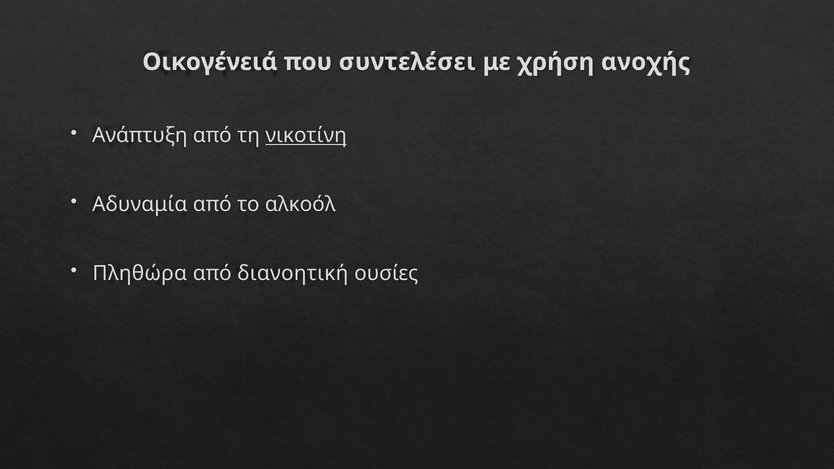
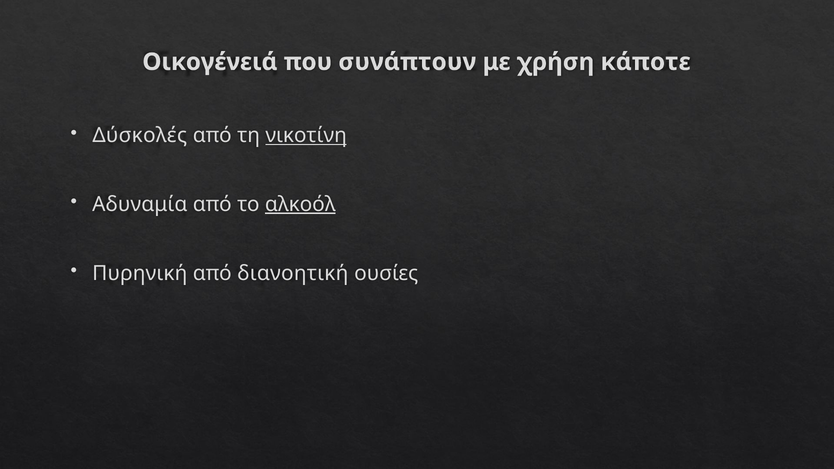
συντελέσει: συντελέσει -> συνάπτουν (407, 62)
ανοχής: ανοχής -> κάποτε (646, 62)
Ανάπτυξη: Ανάπτυξη -> Δύσκολές (140, 136)
αλκοόλ underline: none -> present (300, 204)
Πληθώρα: Πληθώρα -> Πυρηνική (140, 273)
